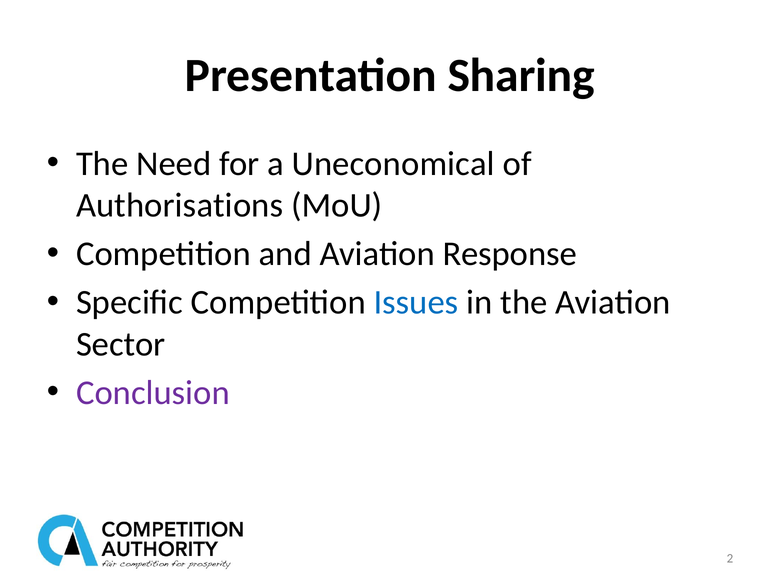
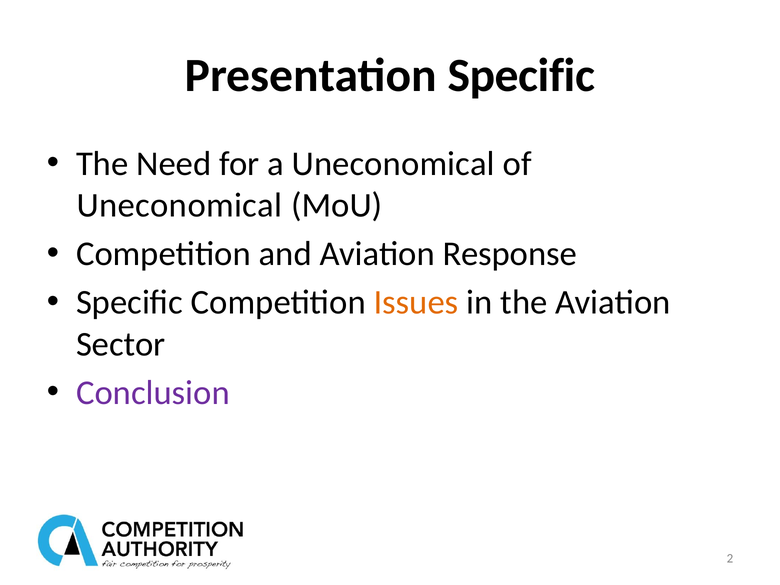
Presentation Sharing: Sharing -> Specific (521, 76)
Authorisations: Authorisations -> Uneconomical (180, 205)
Issues colour: blue -> orange (416, 302)
